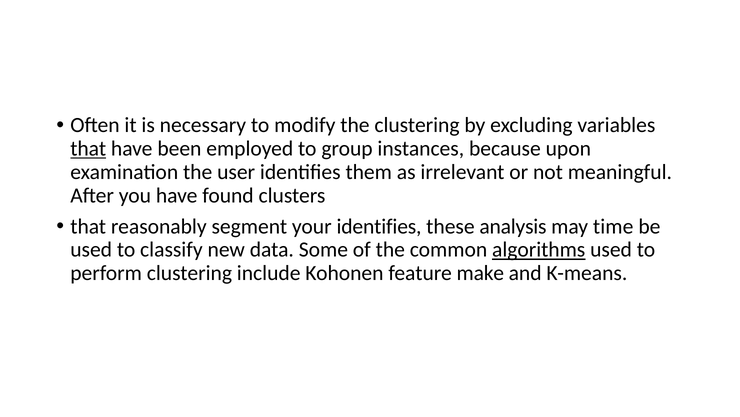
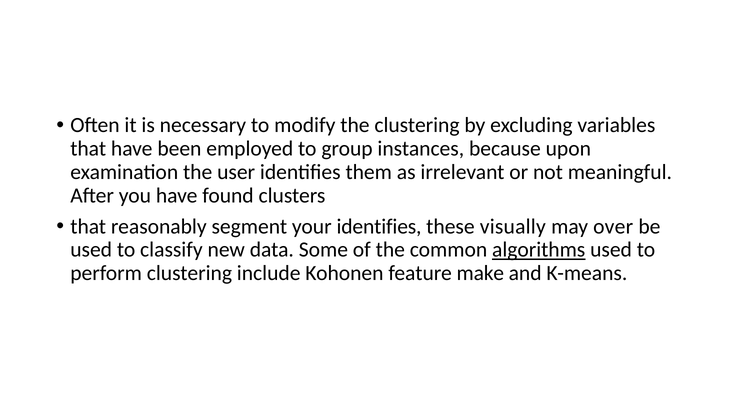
that underline: present -> none (88, 148)
analysis: analysis -> visually (513, 226)
time: time -> over (613, 226)
